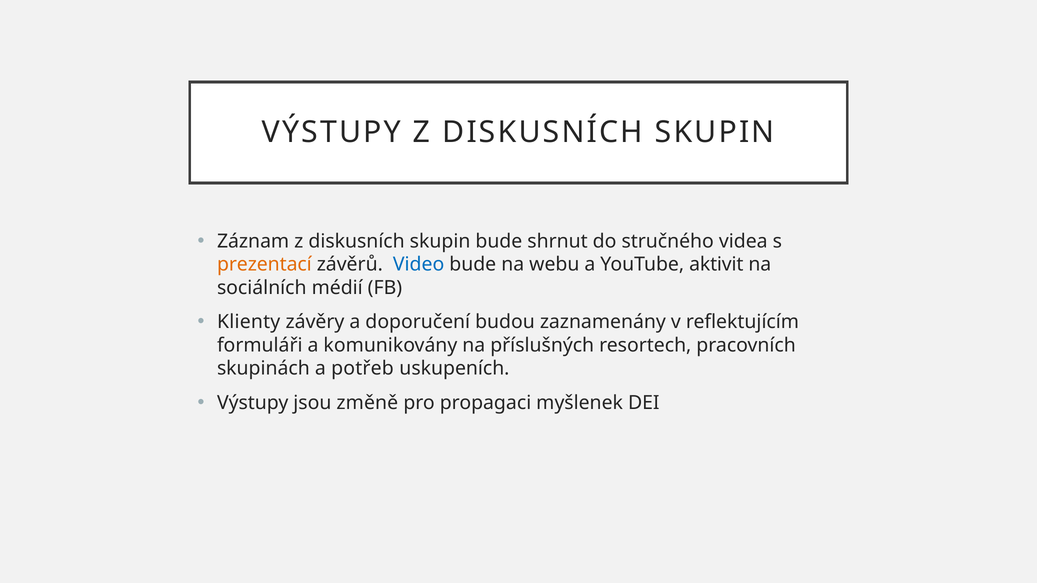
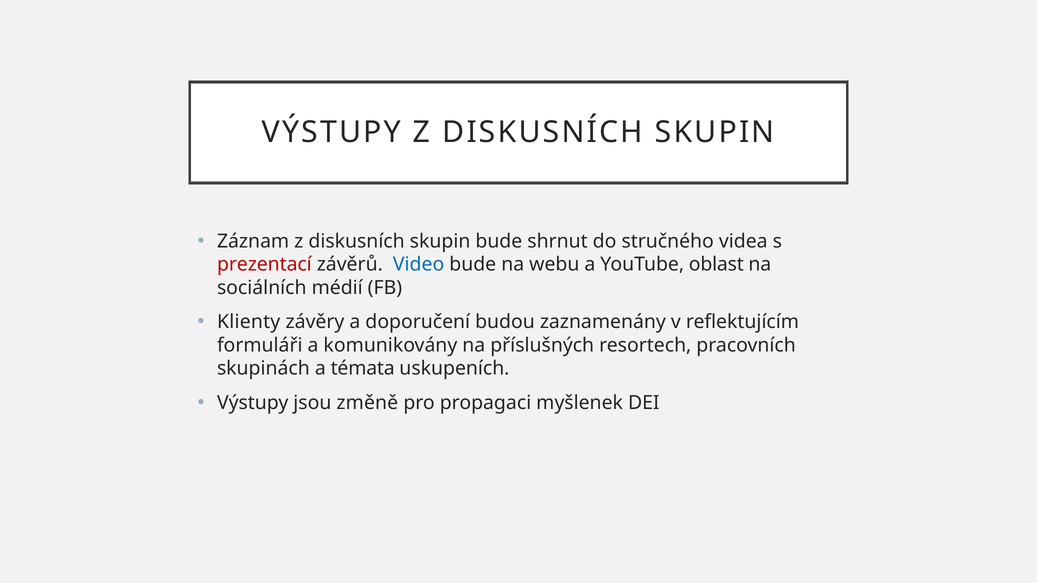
prezentací colour: orange -> red (264, 265)
aktivit: aktivit -> oblast (716, 265)
potřeb: potřeb -> témata (363, 369)
